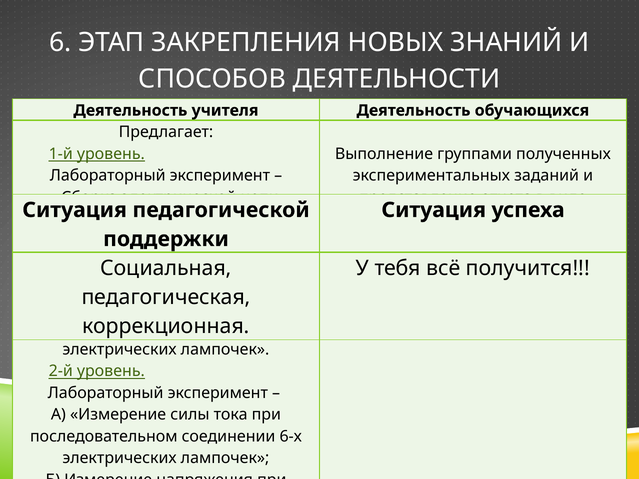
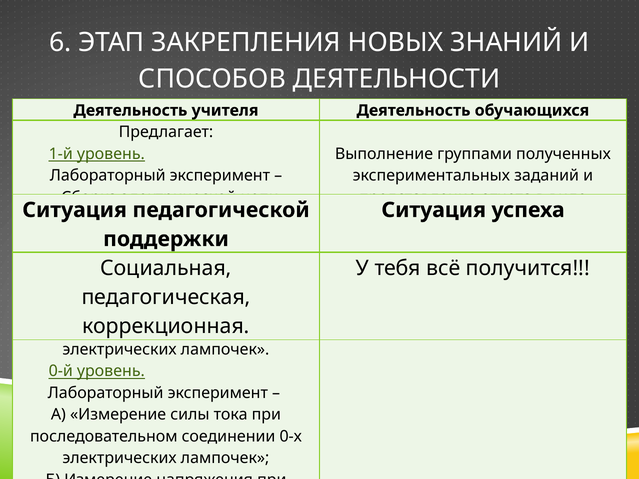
2-й: 2-й -> 0-й (61, 371)
6-х: 6-х -> 0-х (291, 437)
